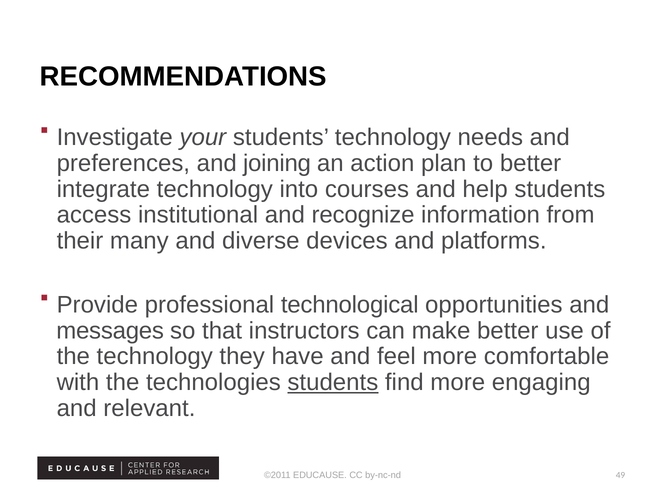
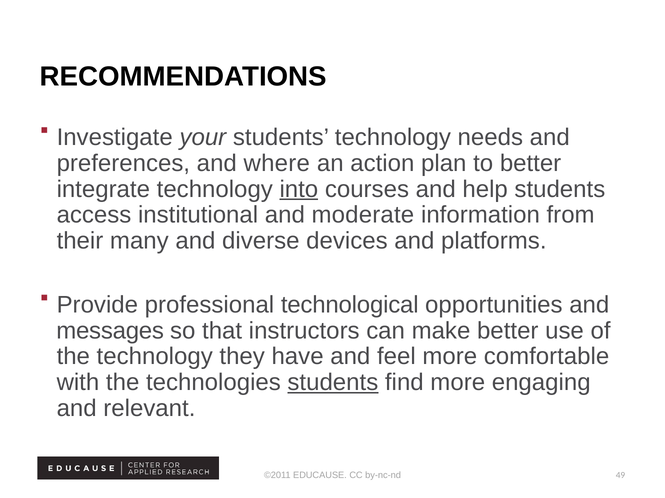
joining: joining -> where (277, 163)
into underline: none -> present (299, 189)
recognize: recognize -> moderate (363, 215)
